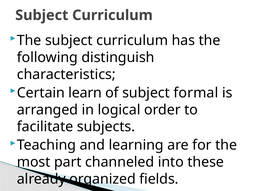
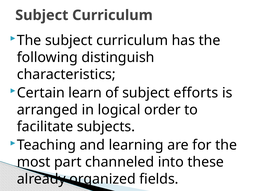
formal: formal -> efforts (196, 93)
